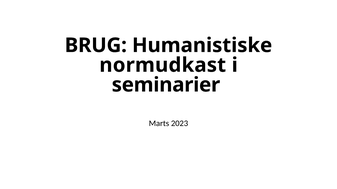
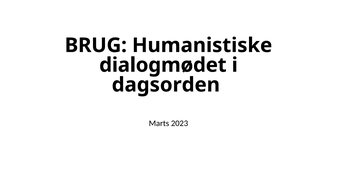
normudkast: normudkast -> dialogmødet (163, 65)
seminarier: seminarier -> dagsorden (166, 85)
